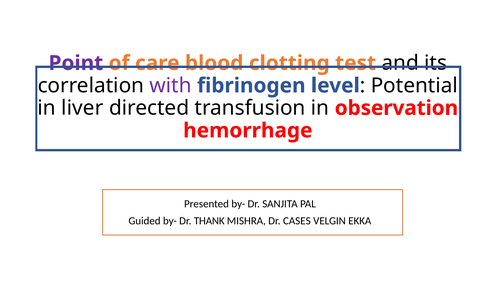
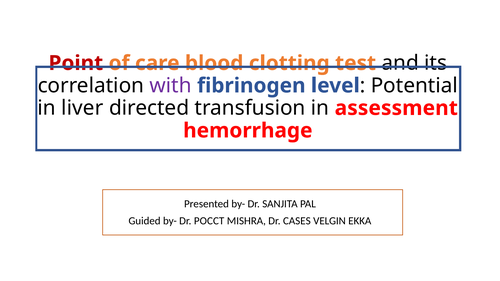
Point colour: purple -> red (76, 63)
observation: observation -> assessment (396, 108)
THANK: THANK -> POCCT (209, 221)
